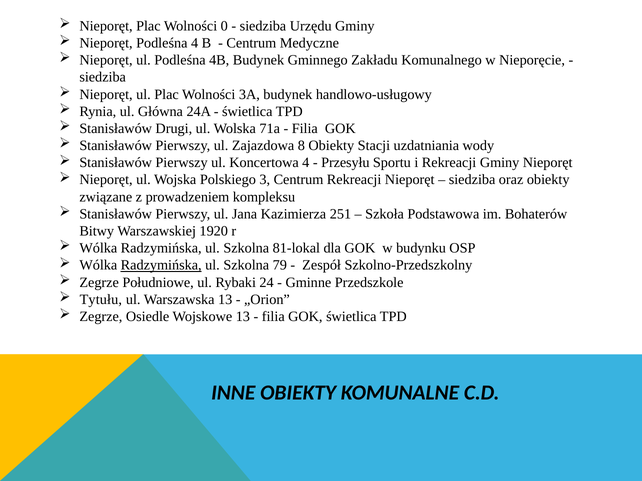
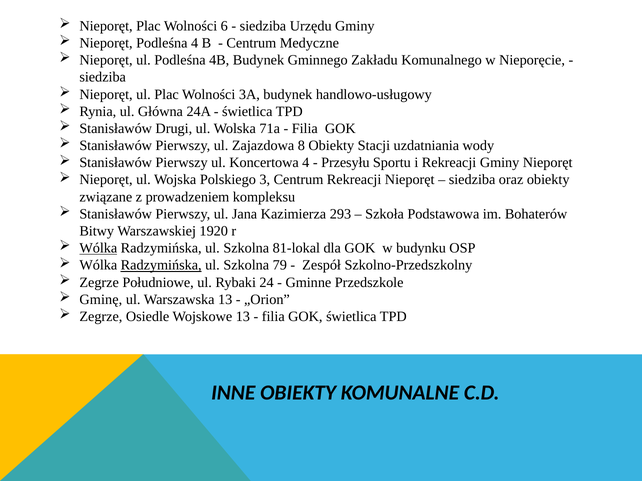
0: 0 -> 6 (224, 26)
251: 251 -> 293 (340, 214)
Wólka underline: none -> present (98, 248)
Tytułu: Tytułu -> Gminę (101, 300)
